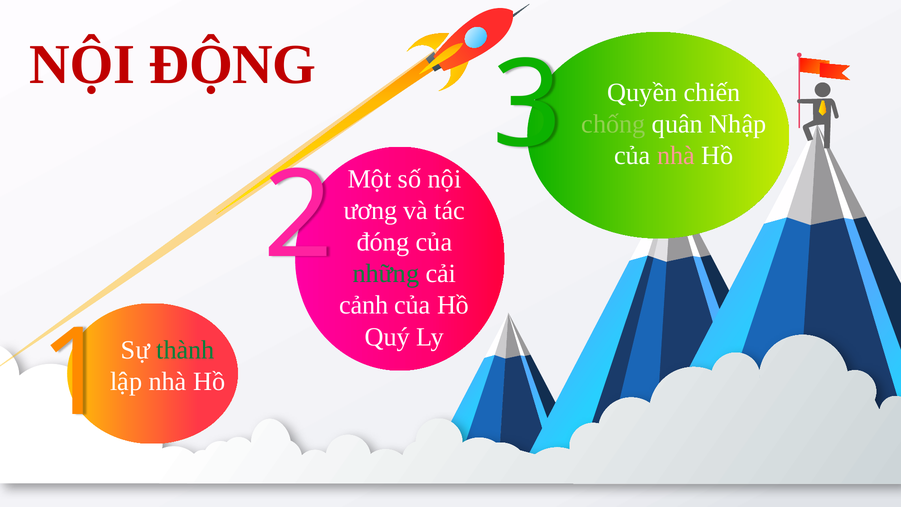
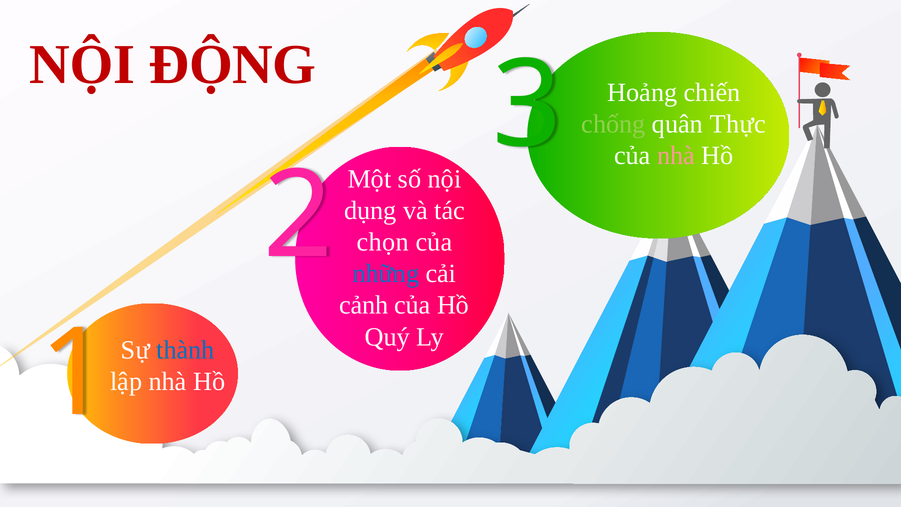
Quyền: Quyền -> Hoảng (642, 92)
Nhập: Nhập -> Thực (738, 124)
ương: ương -> dụng (370, 210)
đóng: đóng -> chọn (383, 242)
những colour: green -> blue (386, 274)
thành colour: green -> blue (185, 350)
